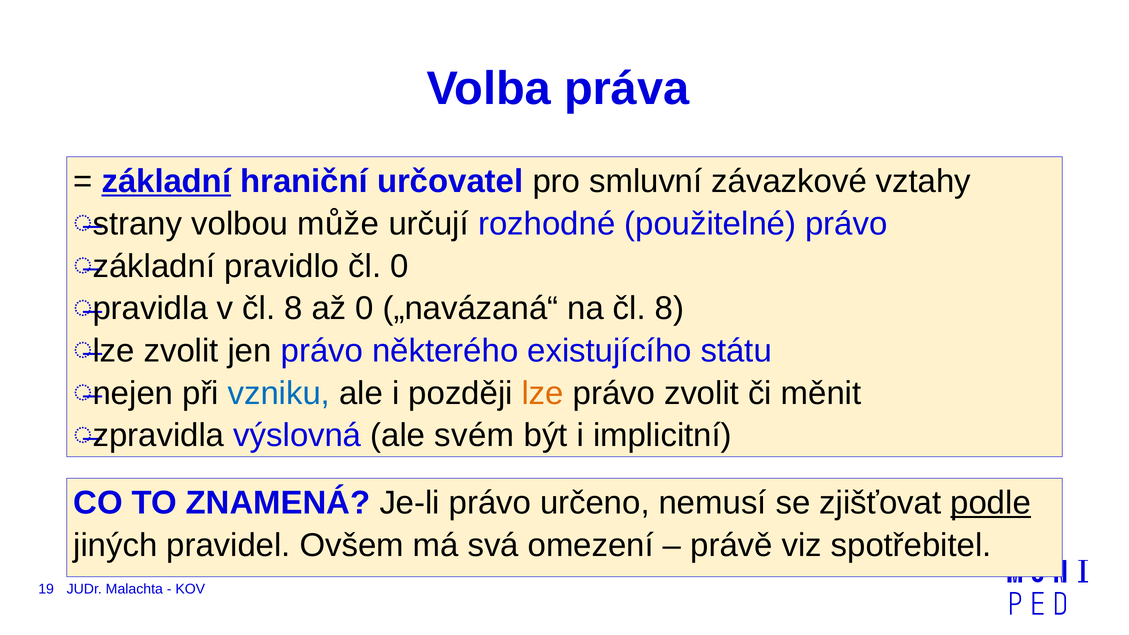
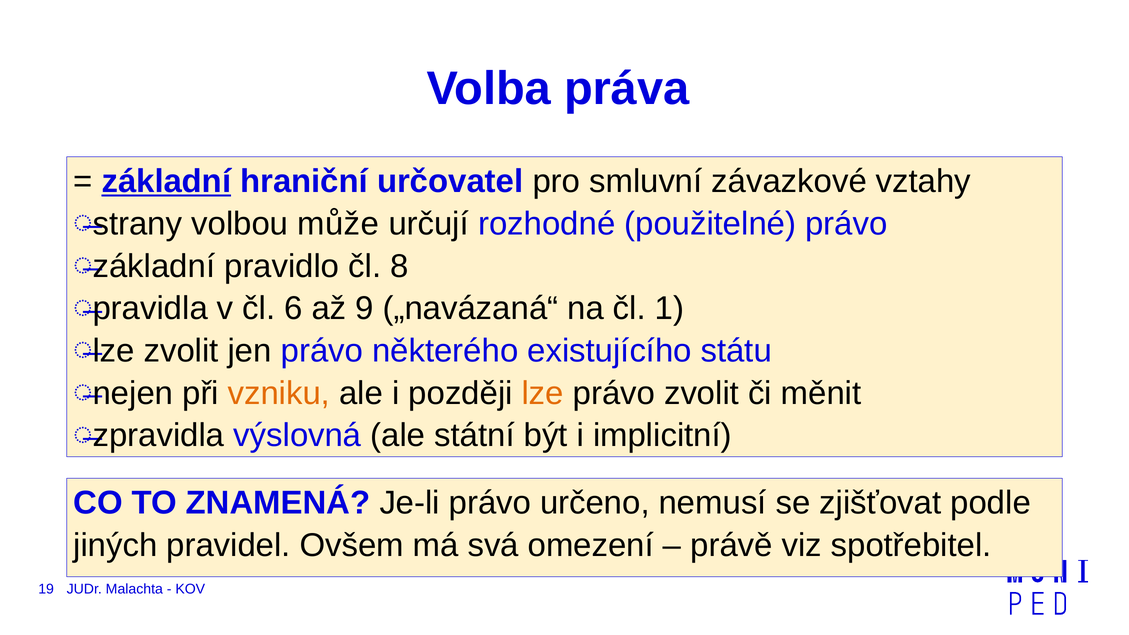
čl 0: 0 -> 8 (399, 266)
v čl 8: 8 -> 6 (293, 309)
až 0: 0 -> 9 (365, 309)
na čl 8: 8 -> 1 (669, 309)
vzniku colour: blue -> orange (279, 393)
svém: svém -> státní (474, 436)
podle underline: present -> none (991, 503)
